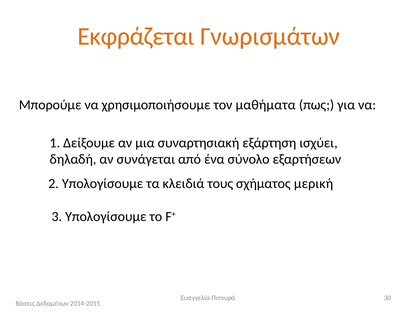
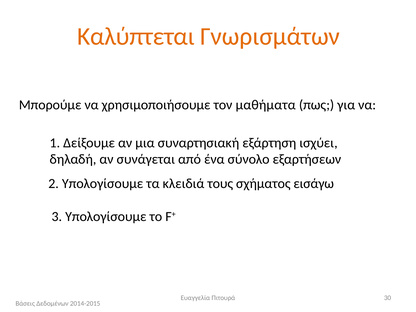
Εκφράζεται: Εκφράζεται -> Καλύπτεται (136, 36)
μερική: μερική -> εισάγω (314, 184)
